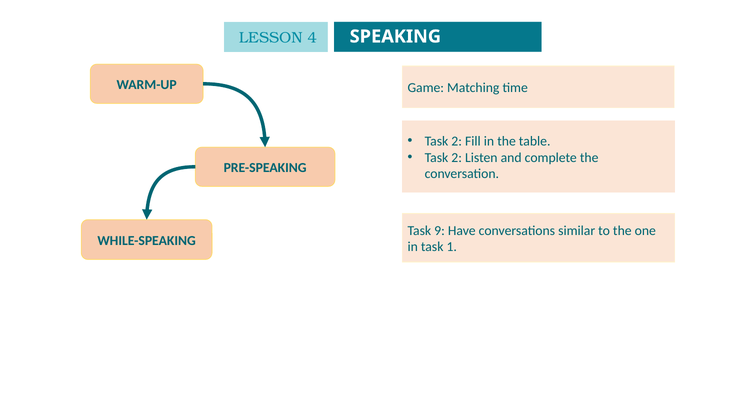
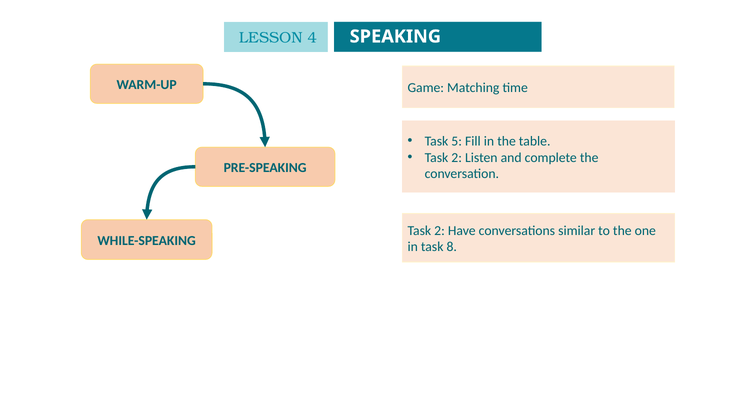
2: 2 -> 5 (457, 141)
9: 9 -> 2 (440, 231)
1: 1 -> 8 (452, 247)
